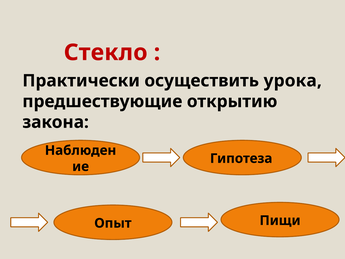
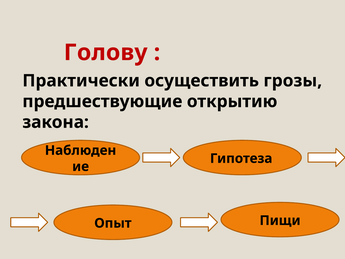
Стекло: Стекло -> Голову (106, 52)
урока: урока -> грозы (293, 81)
